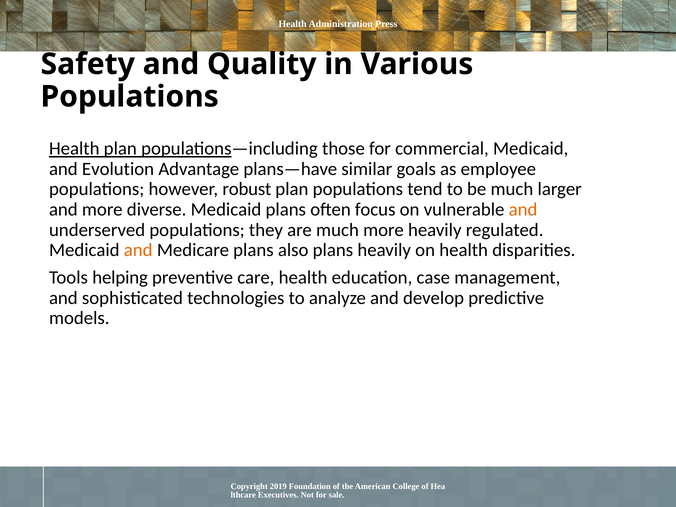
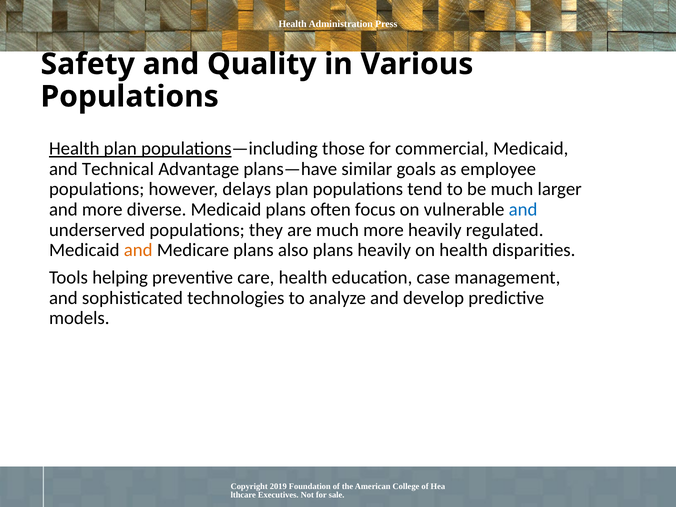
Evolution: Evolution -> Technical (118, 169)
robust: robust -> delays (247, 189)
and colour: orange -> blue (523, 210)
